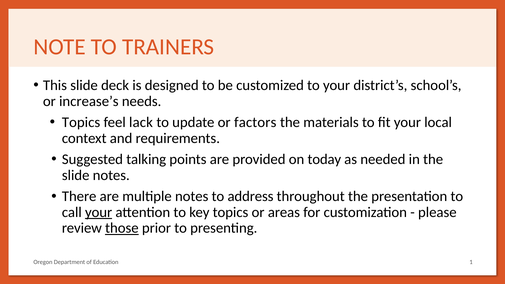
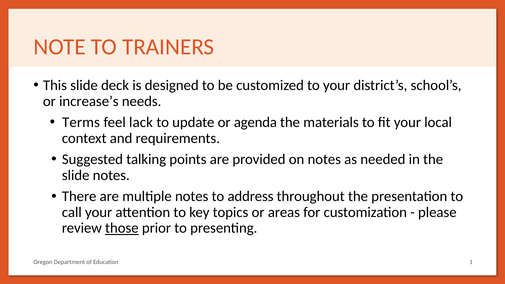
Topics: Topics -> Terms (81, 122)
factors: factors -> agenda (255, 122)
on today: today -> notes (324, 159)
your underline: present -> none (99, 212)
